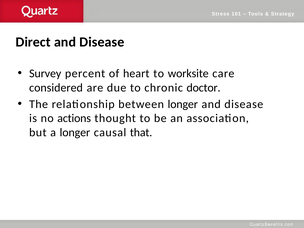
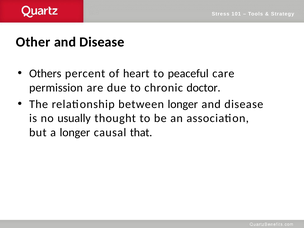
Direct: Direct -> Other (33, 42)
Survey: Survey -> Others (45, 73)
worksite: worksite -> peaceful (188, 73)
considered: considered -> permission (56, 88)
actions: actions -> usually (74, 118)
